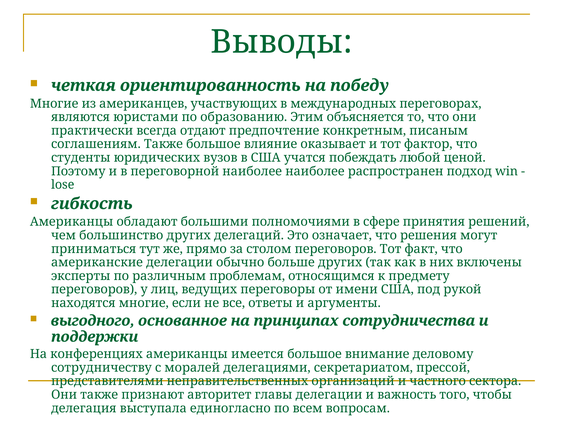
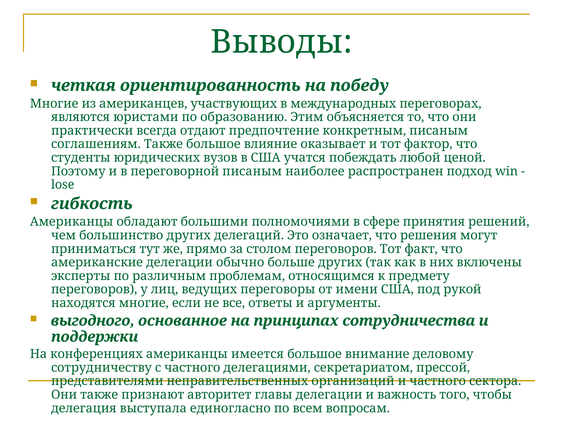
переговорной наиболее: наиболее -> писаным (252, 171)
с моралей: моралей -> частного (192, 367)
